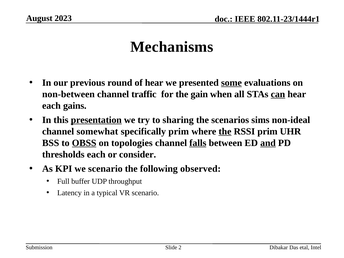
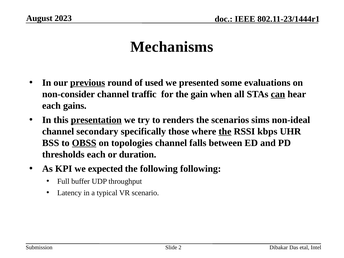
previous underline: none -> present (88, 83)
of hear: hear -> used (154, 83)
some underline: present -> none (231, 83)
non-between: non-between -> non-consider (69, 94)
sharing: sharing -> renders (178, 120)
somewhat: somewhat -> secondary (97, 131)
specifically prim: prim -> those (179, 131)
RSSI prim: prim -> kbps (267, 131)
falls underline: present -> none (198, 143)
and underline: present -> none (268, 143)
consider: consider -> duration (138, 154)
we scenario: scenario -> expected (105, 169)
following observed: observed -> following (201, 169)
